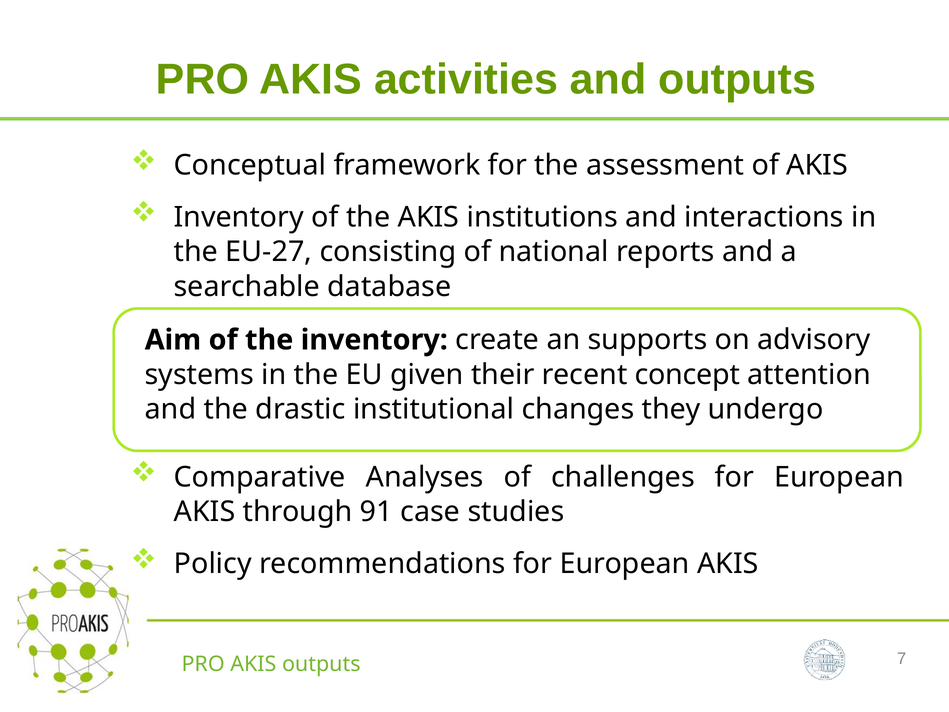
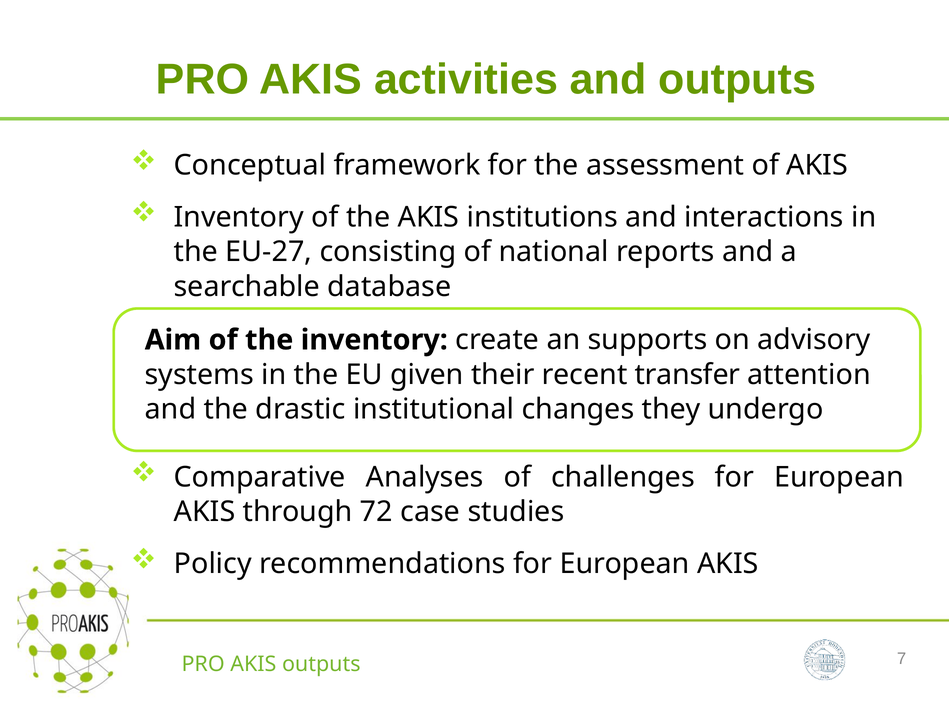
concept: concept -> transfer (687, 375)
91: 91 -> 72 (376, 512)
